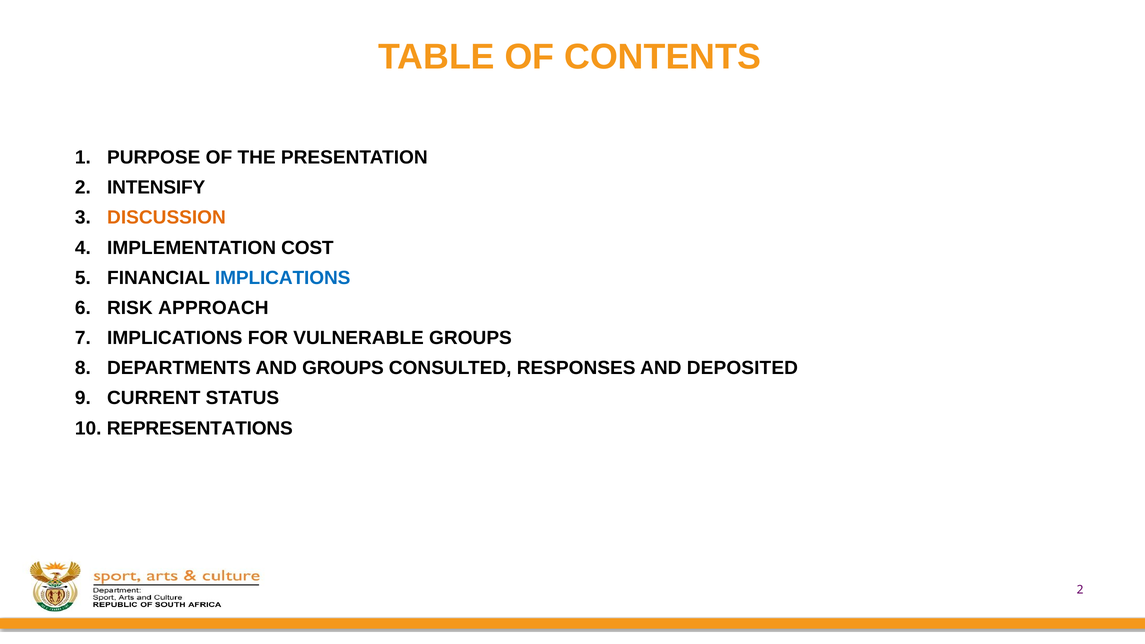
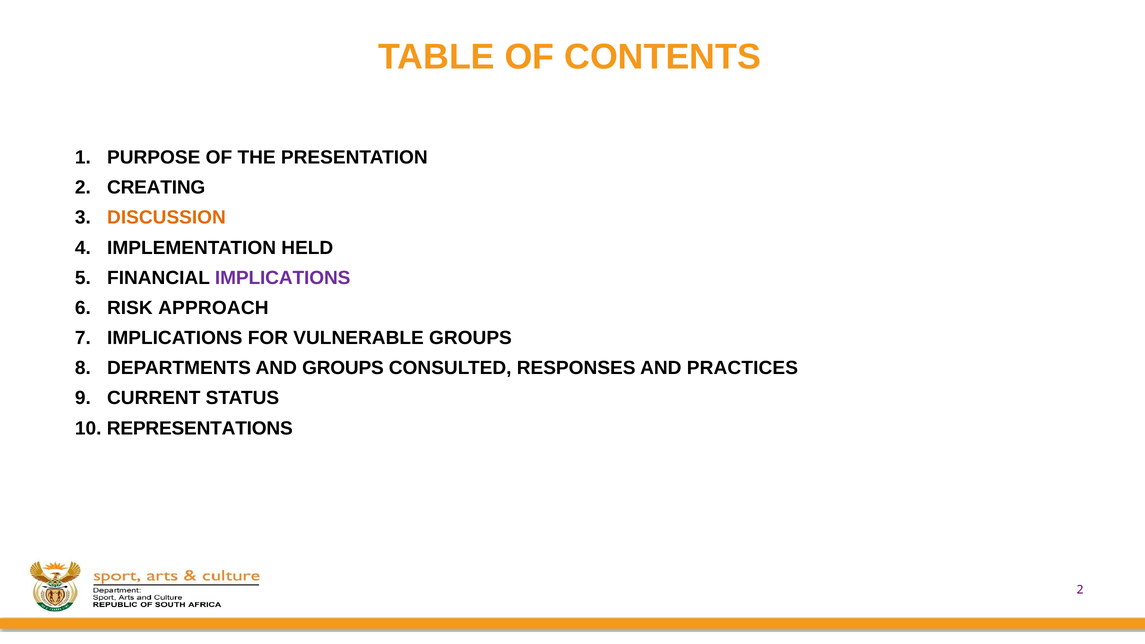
INTENSIFY: INTENSIFY -> CREATING (156, 188)
COST: COST -> HELD (307, 248)
IMPLICATIONS colour: blue -> purple (283, 278)
DEPOSITED: DEPOSITED -> PRACTICES (742, 368)
